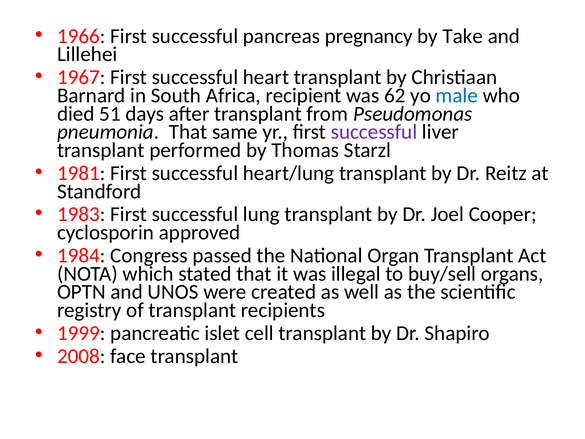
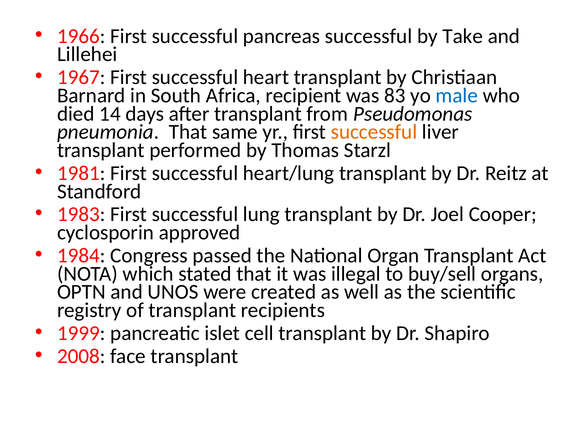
pancreas pregnancy: pregnancy -> successful (369, 36)
62: 62 -> 83 (395, 95)
51: 51 -> 14 (110, 114)
successful colour: purple -> orange (374, 132)
